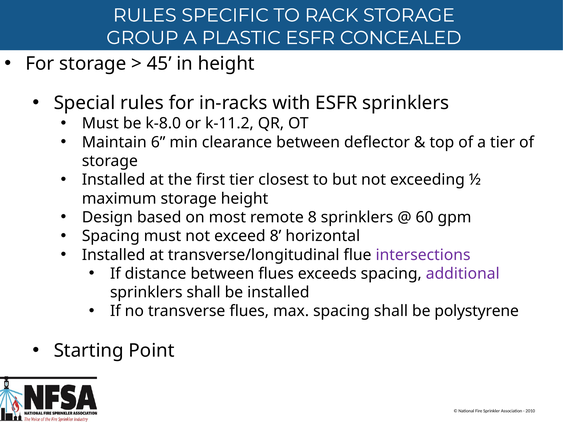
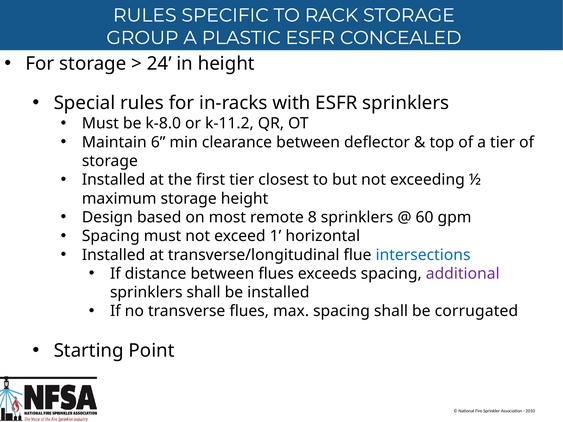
45: 45 -> 24 (159, 64)
exceed 8: 8 -> 1 (276, 236)
intersections colour: purple -> blue (423, 255)
polystyrene: polystyrene -> corrugated (476, 311)
